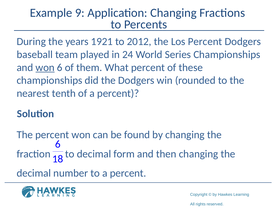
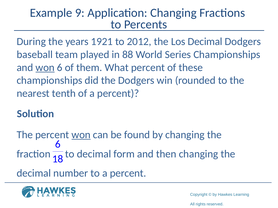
Los Percent: Percent -> Decimal (205, 42)
24: 24 -> 88 (128, 55)
won underline: none -> present (81, 135)
